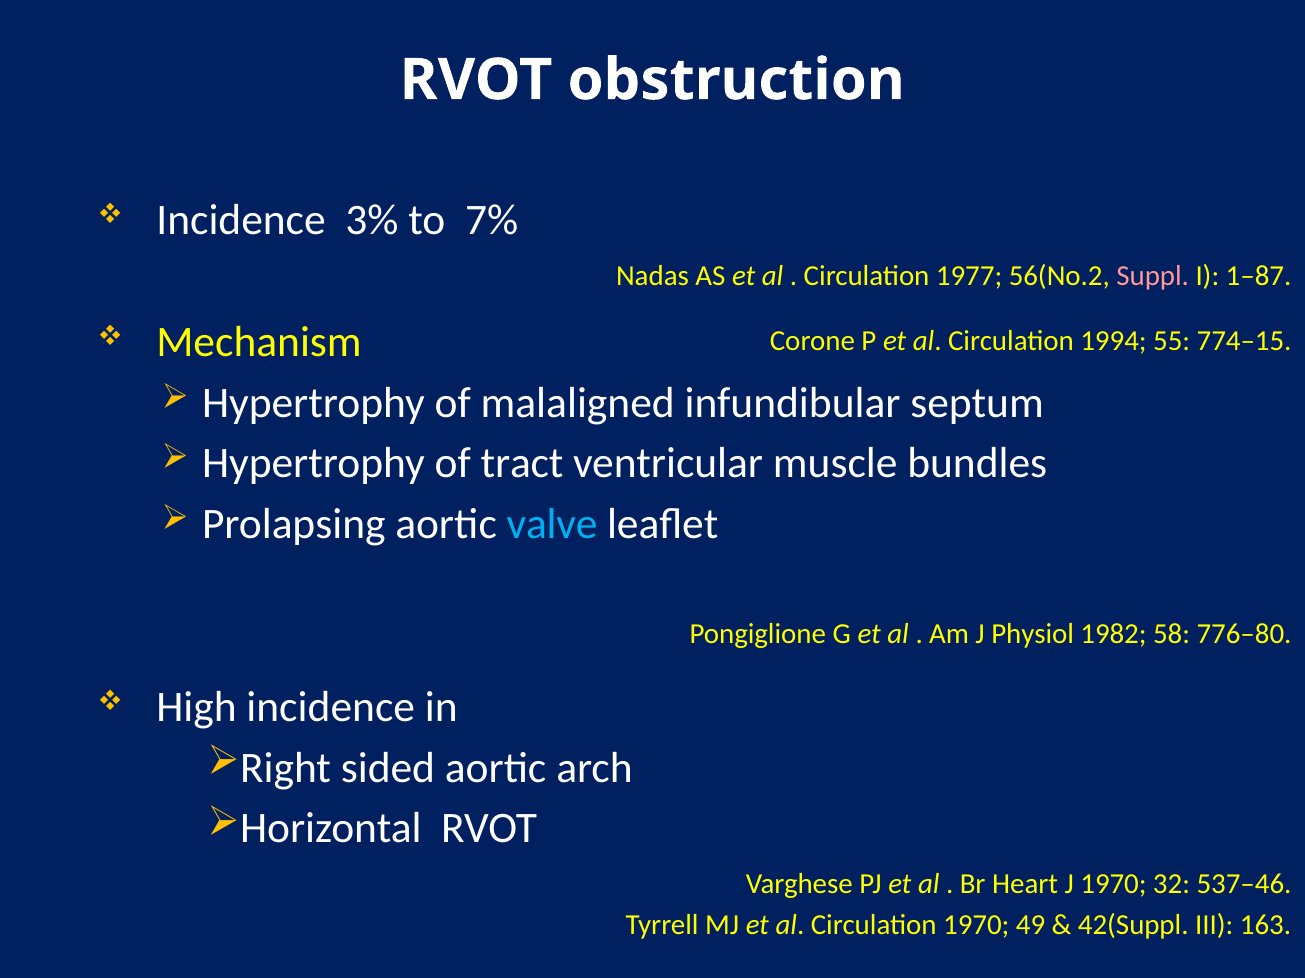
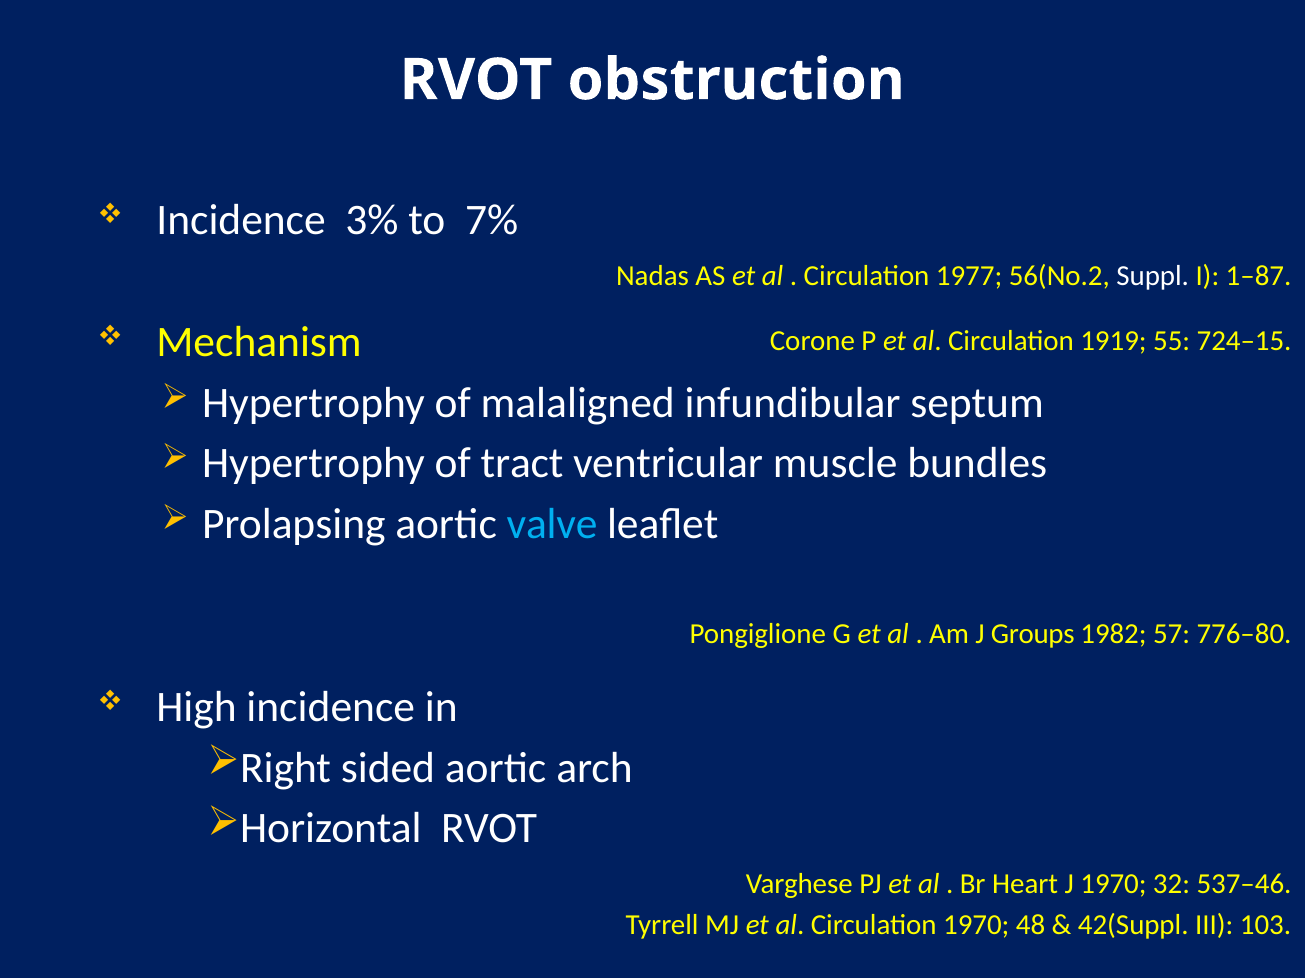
Suppl colour: pink -> white (1153, 276)
1994: 1994 -> 1919 (1113, 341)
774–15: 774–15 -> 724–15 (1244, 341)
Physiol: Physiol -> Groups (1033, 635)
58: 58 -> 57 (1172, 635)
49: 49 -> 48 (1031, 926)
163: 163 -> 103 (1266, 926)
